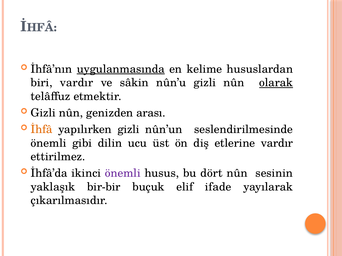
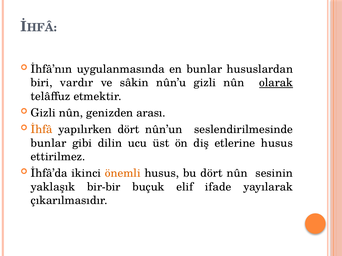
uygulanmasında underline: present -> none (121, 69)
en kelime: kelime -> bunlar (204, 69)
yapılırken gizli: gizli -> dört (128, 130)
önemli: önemli -> bunlar (49, 143)
etlerine vardır: vardır -> husus (277, 143)
önemli colour: purple -> orange (123, 173)
